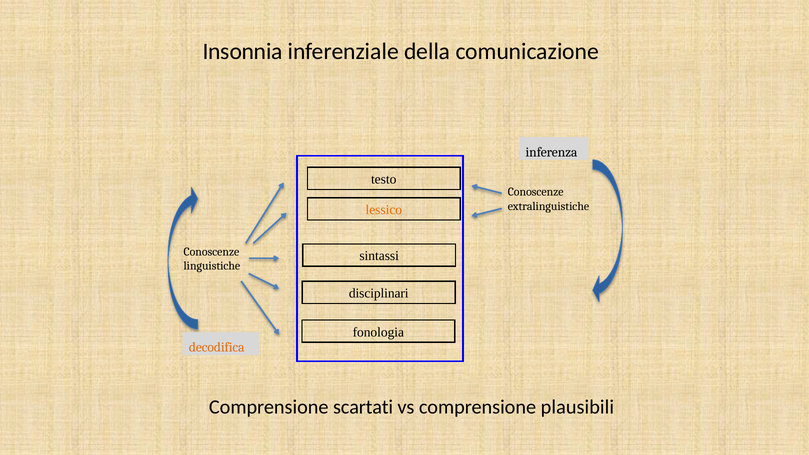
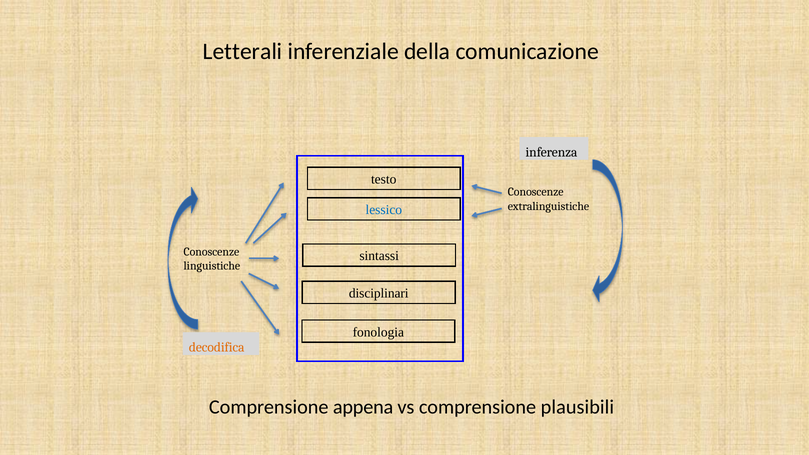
Insonnia: Insonnia -> Letterali (242, 51)
lessico colour: orange -> blue (384, 210)
scartati: scartati -> appena (363, 407)
